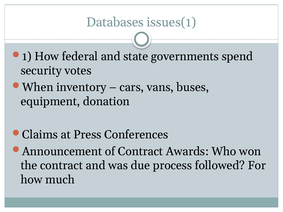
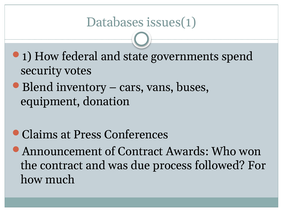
When: When -> Blend (38, 87)
